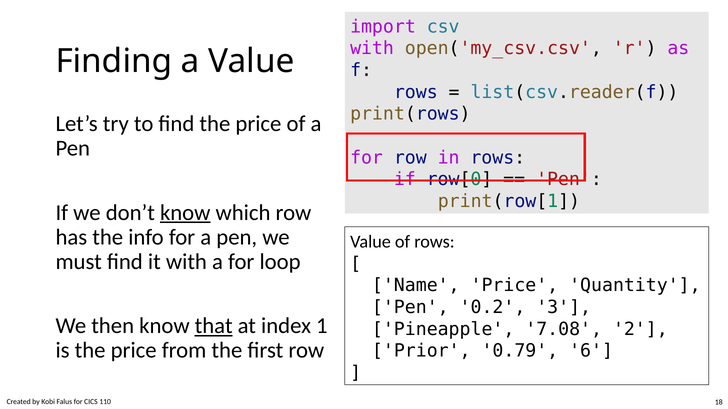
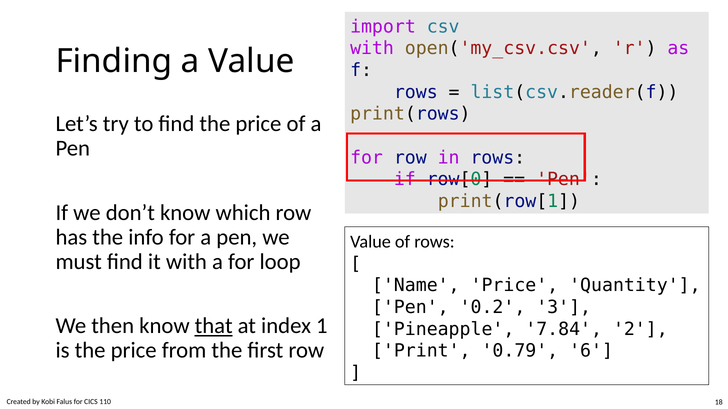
know underline: present -> none (185, 213)
7.08: 7.08 -> 7.84 (564, 329)
Prior: Prior -> Print (421, 351)
